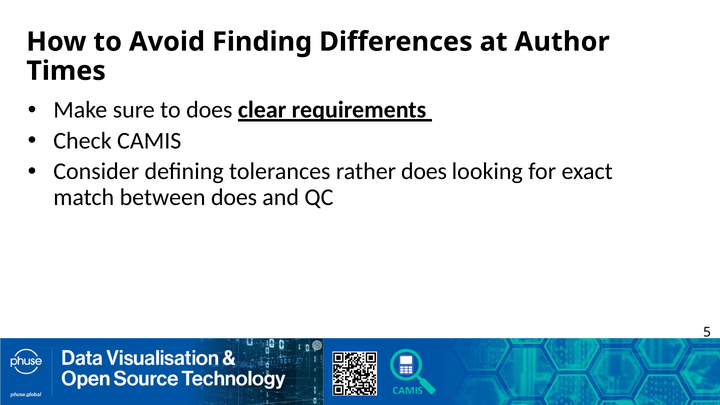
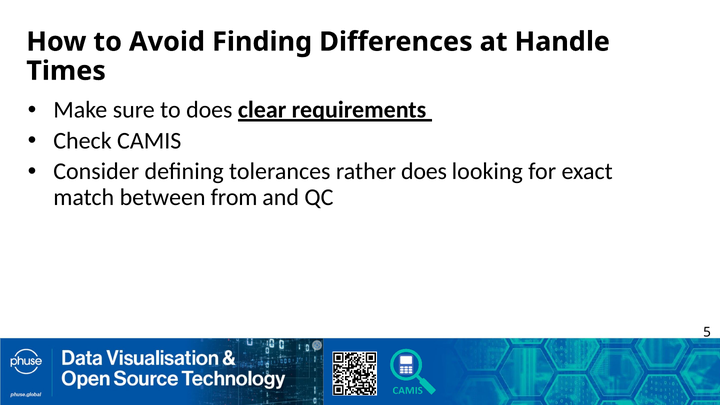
Author: Author -> Handle (562, 42)
between does: does -> from (234, 197)
